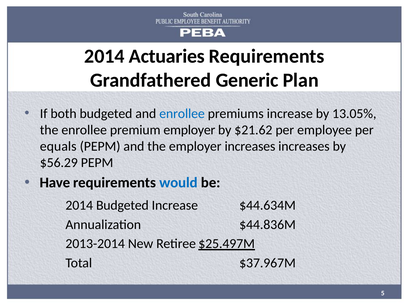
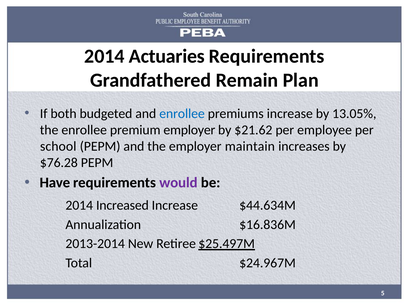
Generic: Generic -> Remain (247, 80)
equals: equals -> school (58, 146)
employer increases: increases -> maintain (250, 146)
$56.29: $56.29 -> $76.28 (59, 163)
would colour: blue -> purple (178, 183)
2014 Budgeted: Budgeted -> Increased (122, 205)
$44.836M: $44.836M -> $16.836M (268, 225)
$37.967M: $37.967M -> $24.967M (268, 263)
